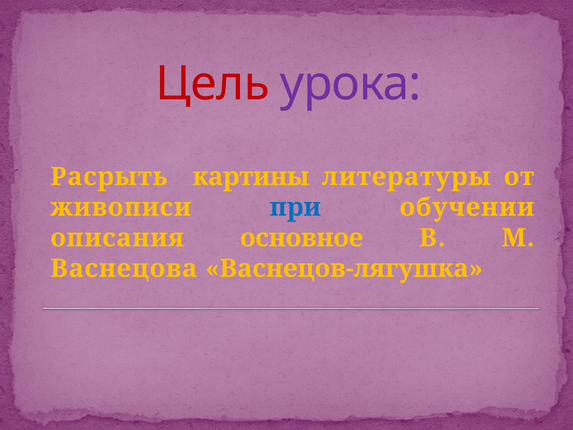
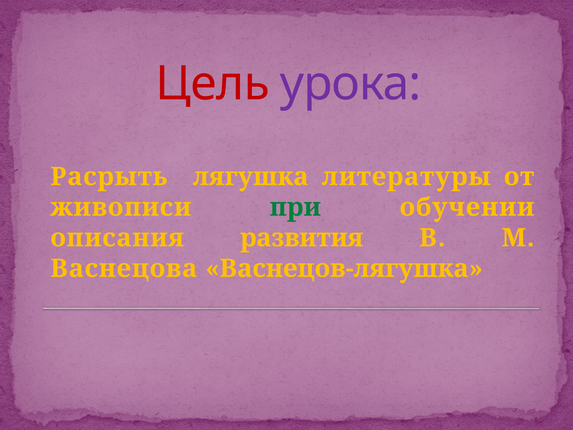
картины: картины -> лягушка (251, 177)
при colour: blue -> green (295, 207)
основное: основное -> развития (302, 238)
